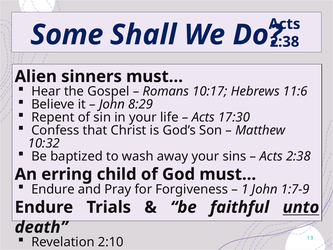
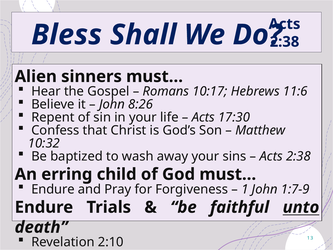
Some: Some -> Bless (67, 35)
8:29: 8:29 -> 8:26 (141, 104)
